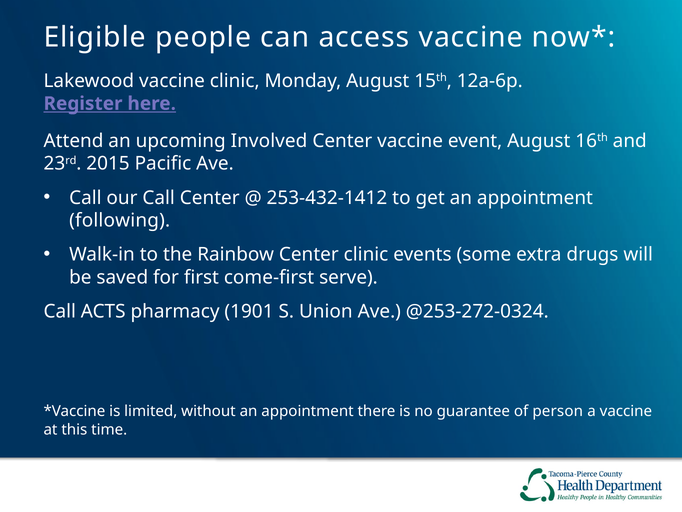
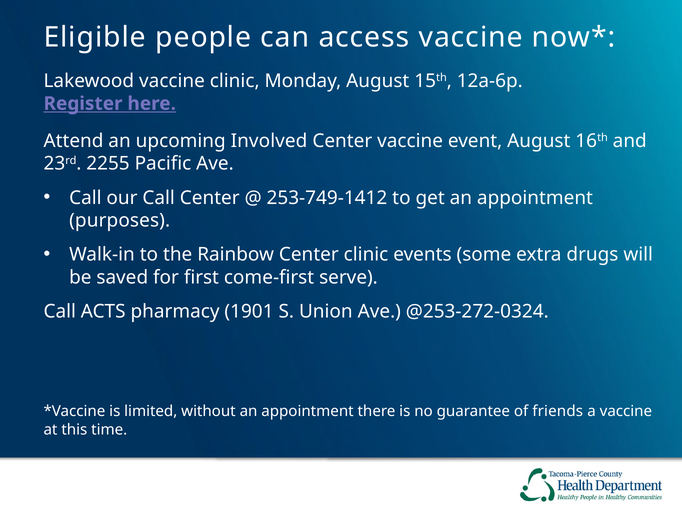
2015: 2015 -> 2255 (108, 163)
253-432-1412: 253-432-1412 -> 253-749-1412 (327, 198)
following: following -> purposes (120, 220)
person: person -> friends (558, 411)
